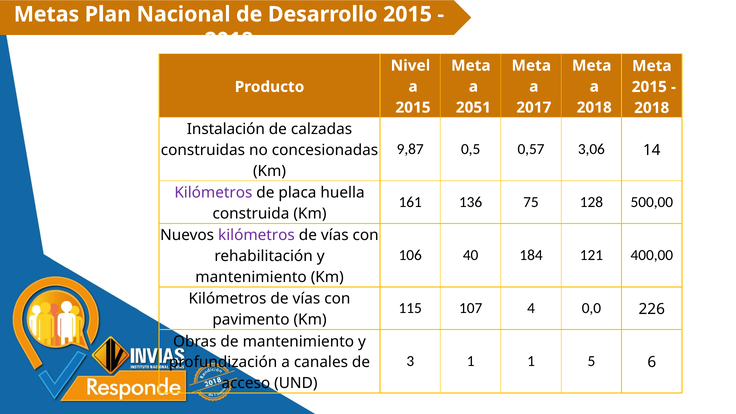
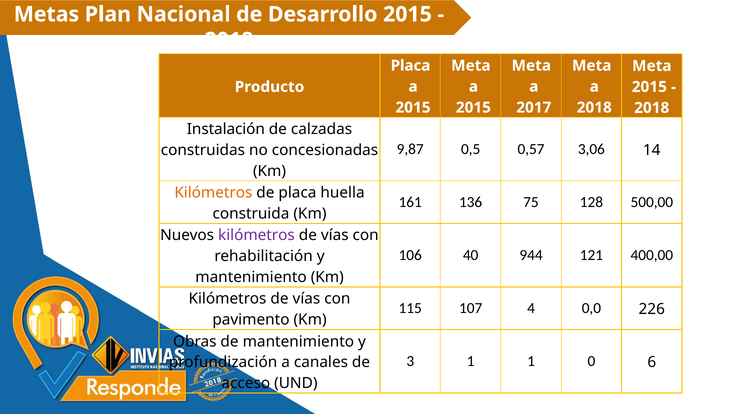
Nivel: Nivel -> Placa (411, 66)
2051: 2051 -> 2015 (473, 108)
Kilómetros colour: purple -> orange (213, 193)
184: 184 -> 944 (531, 255)
5: 5 -> 0 (591, 361)
